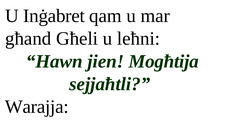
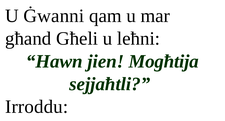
Inġabret: Inġabret -> Ġwanni (54, 16)
Warajja: Warajja -> Irroddu (37, 107)
